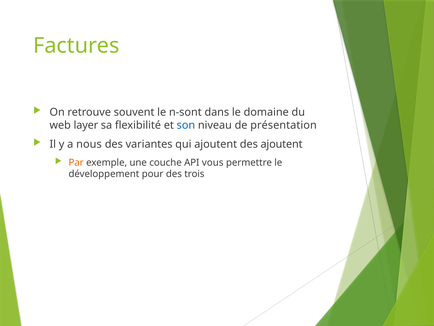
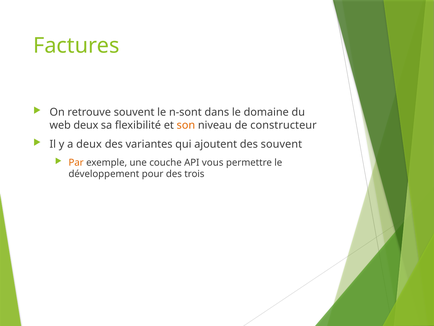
web layer: layer -> deux (86, 125)
son colour: blue -> orange (186, 125)
présentation: présentation -> constructeur (284, 125)
a nous: nous -> deux (89, 144)
des ajoutent: ajoutent -> souvent (281, 144)
